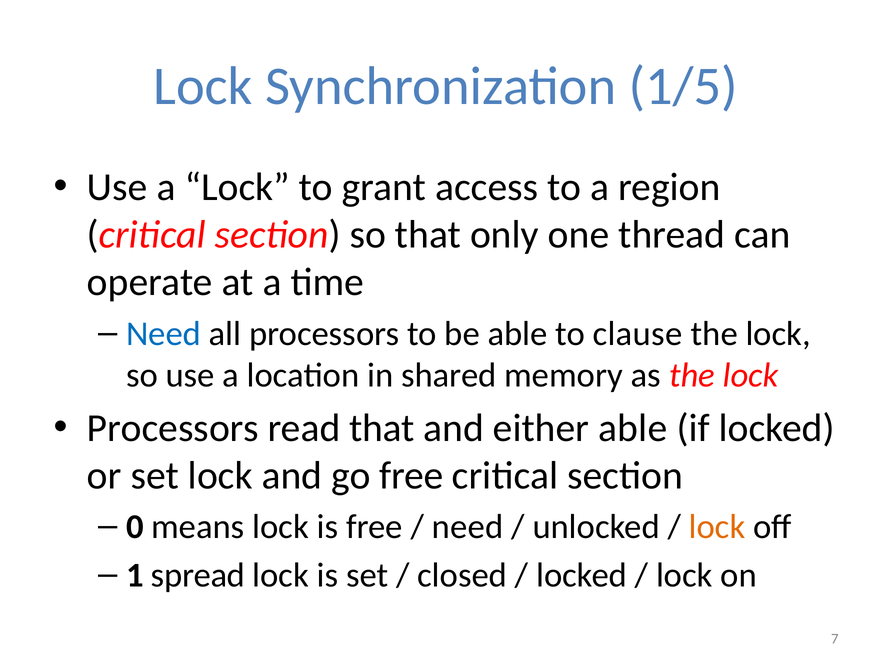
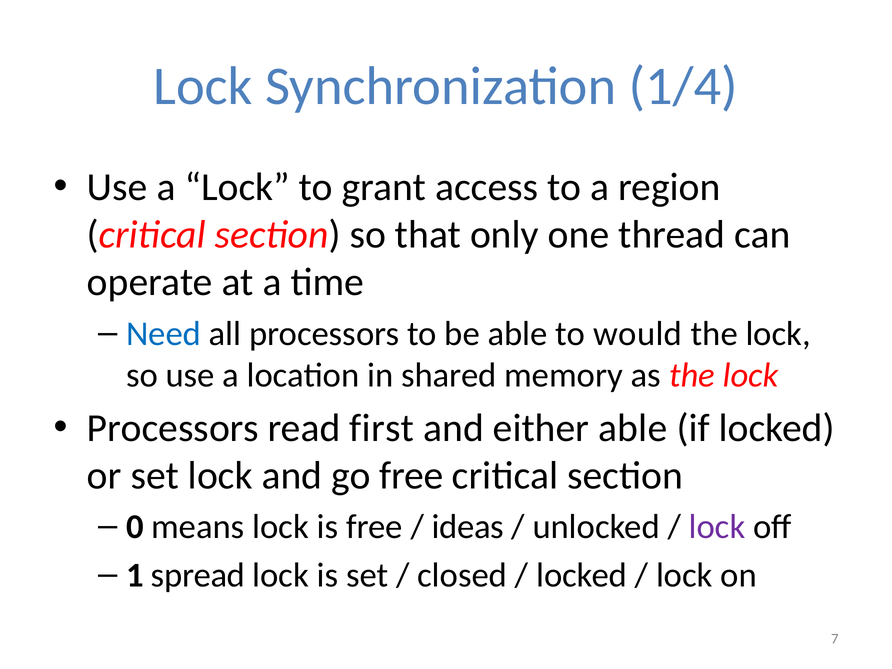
1/5: 1/5 -> 1/4 (683, 86)
clause: clause -> would (638, 334)
read that: that -> first (382, 428)
need: need -> ideas (468, 527)
lock colour: orange -> purple (717, 527)
